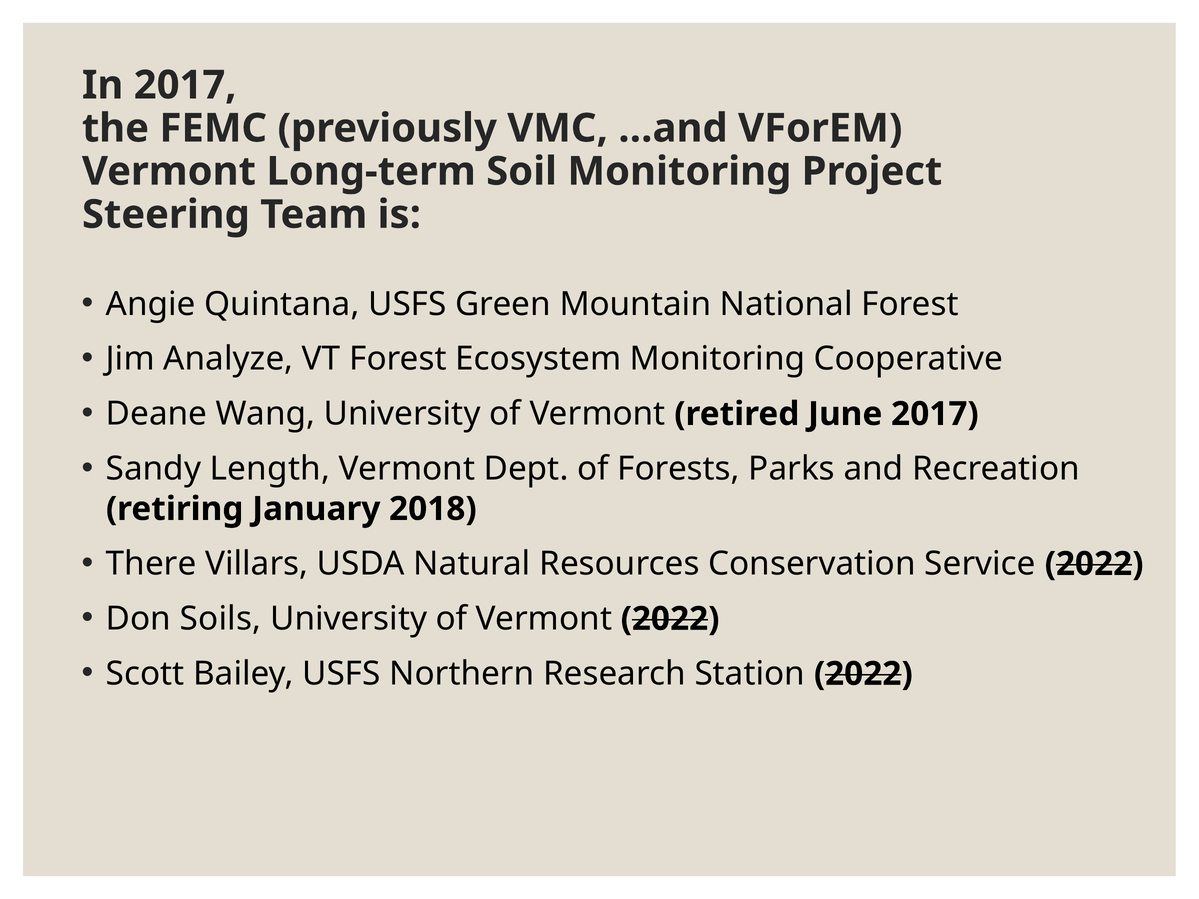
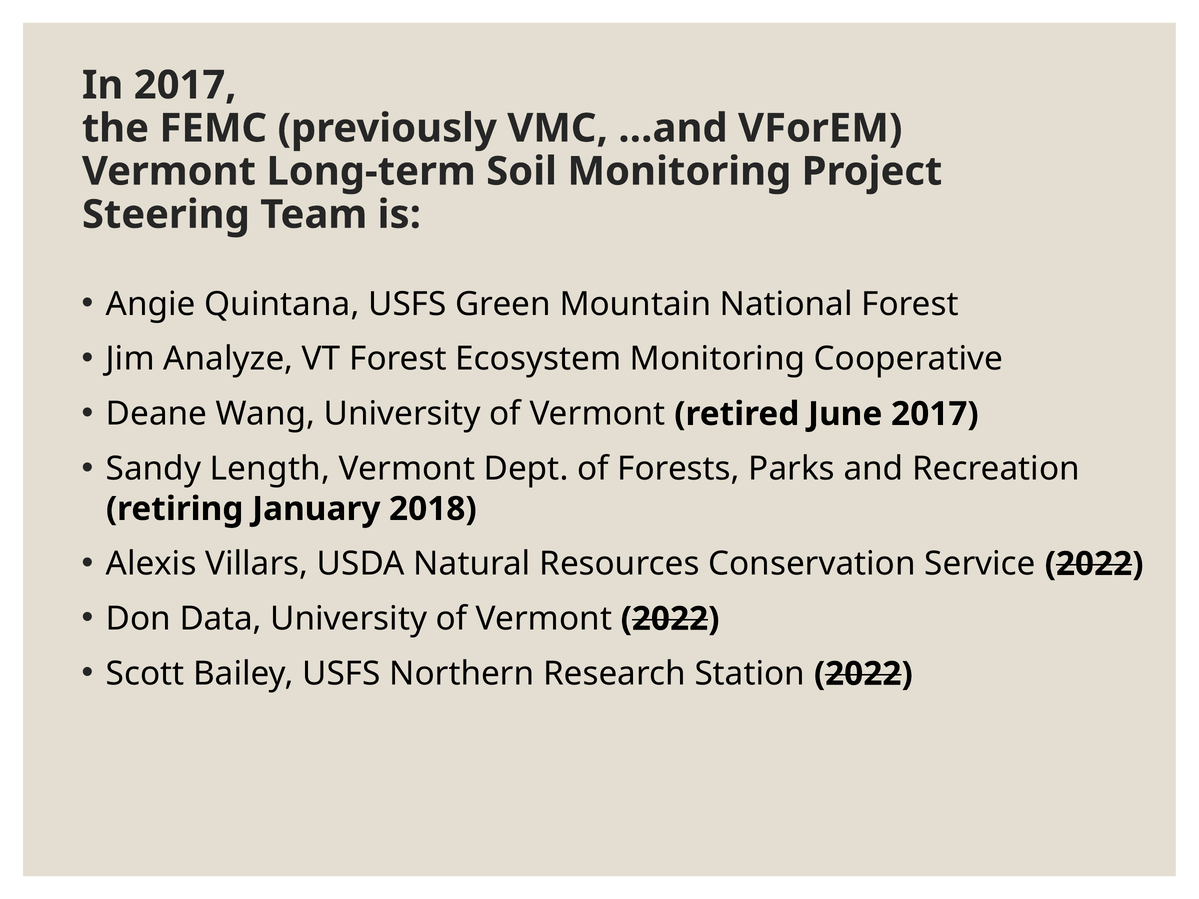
There: There -> Alexis (151, 564)
Soils: Soils -> Data (221, 619)
